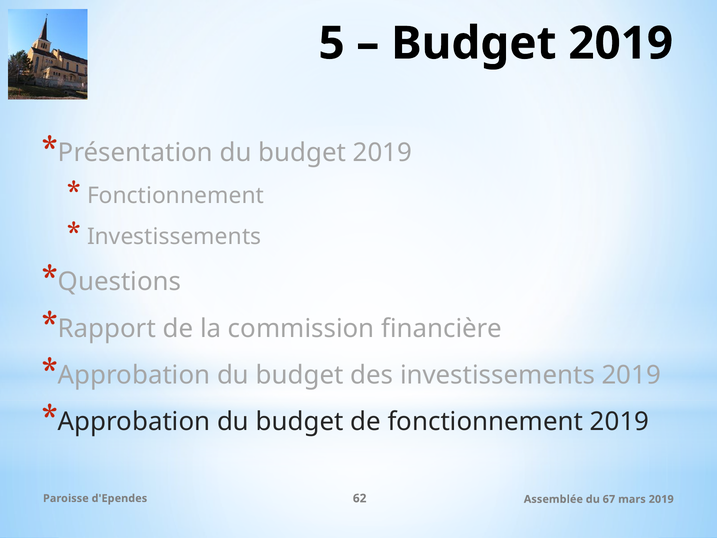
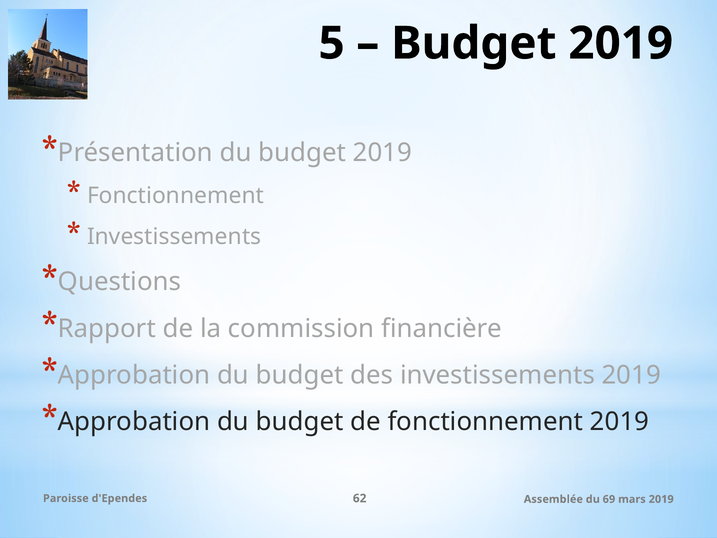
67: 67 -> 69 (609, 499)
